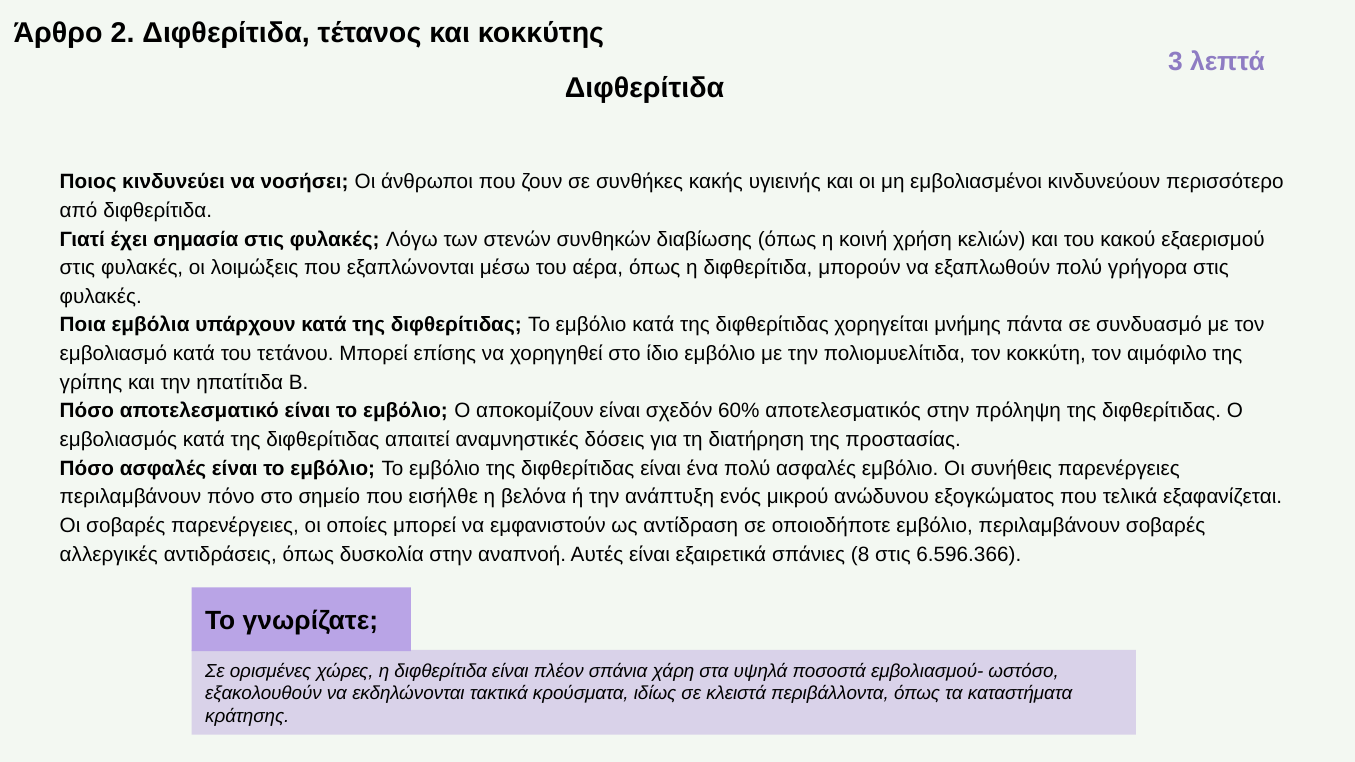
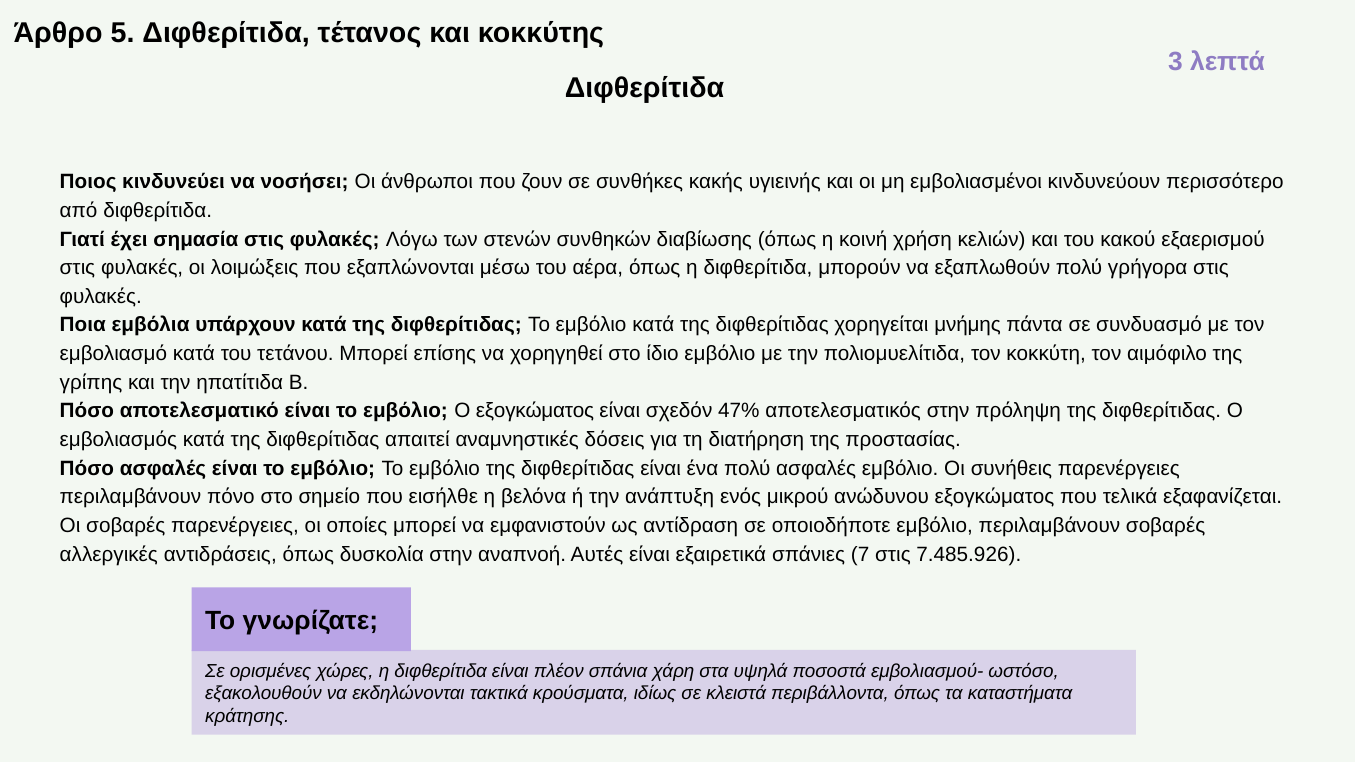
2: 2 -> 5 (123, 33)
Ο αποκομίζουν: αποκομίζουν -> εξογκώματος (535, 411)
60%: 60% -> 47% (739, 411)
8: 8 -> 7 (860, 554)
6.596.366: 6.596.366 -> 7.485.926 (969, 554)
